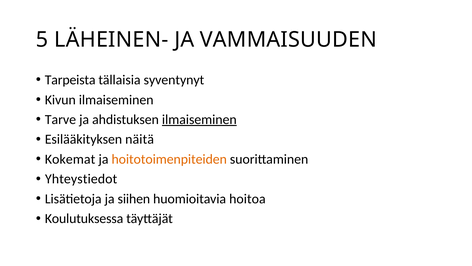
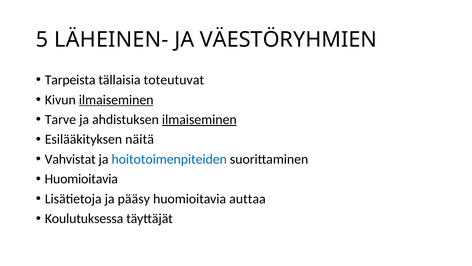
VAMMAISUUDEN: VAMMAISUUDEN -> VÄESTÖRYHMIEN (288, 40)
syventynyt: syventynyt -> toteutuvat (174, 80)
ilmaiseminen underline: none -> present (116, 100)
Kokemat: Kokemat -> Vahvistat (70, 159)
hoitotoimenpiteiden colour: orange -> blue (169, 159)
Yhteystiedot: Yhteystiedot -> Huomioitavia (81, 179)
siihen: siihen -> pääsy (134, 199)
hoitoa: hoitoa -> auttaa (247, 199)
